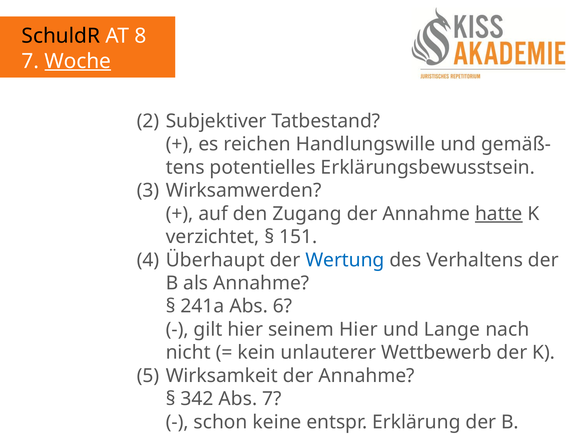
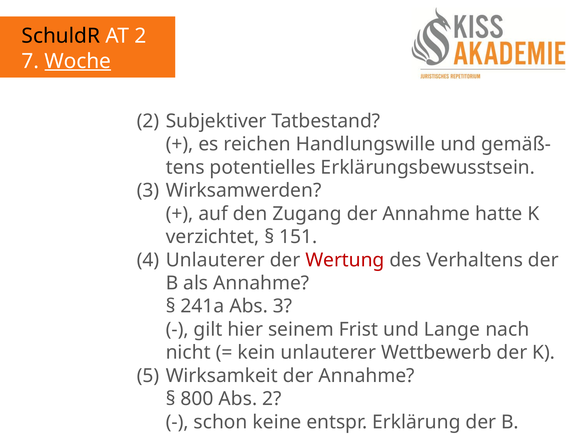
AT 8: 8 -> 2 (140, 36)
hatte underline: present -> none (499, 213)
4 Überhaupt: Überhaupt -> Unlauterer (215, 260)
Wertung colour: blue -> red (345, 260)
Abs 6: 6 -> 3 (283, 306)
seinem Hier: Hier -> Frist (358, 329)
342: 342 -> 800 (197, 398)
Abs 7: 7 -> 2 (272, 398)
